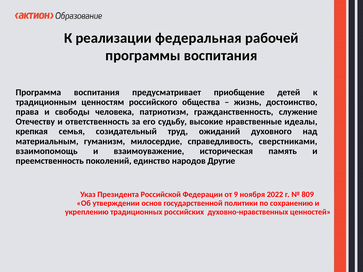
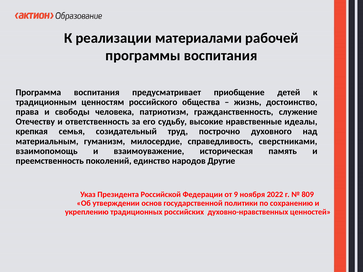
федеральная: федеральная -> материалами (198, 38)
ожиданий: ожиданий -> построчно (220, 132)
